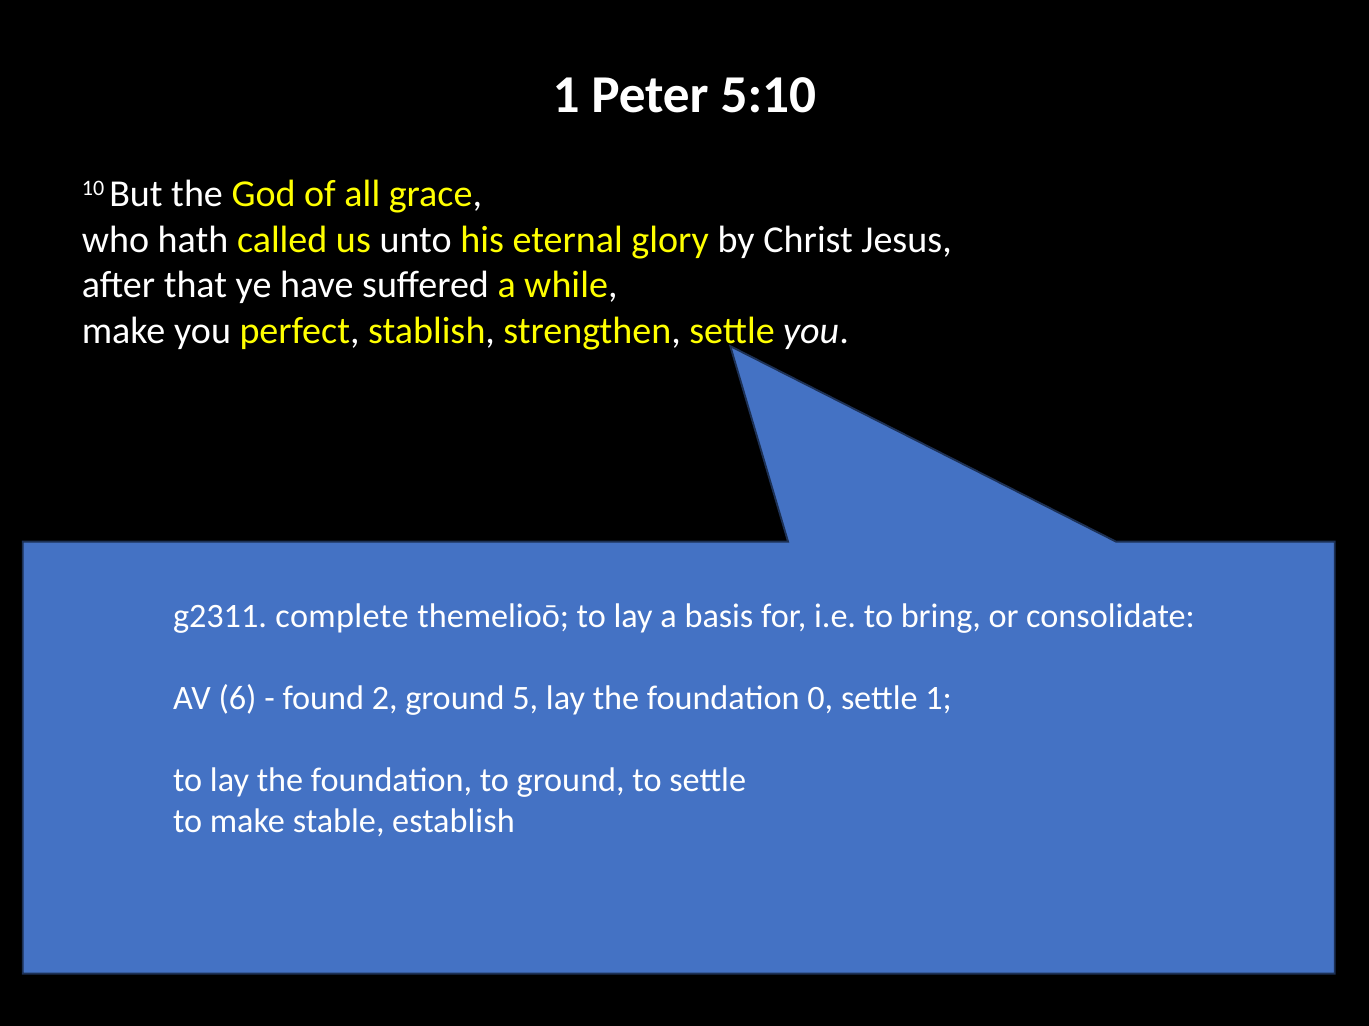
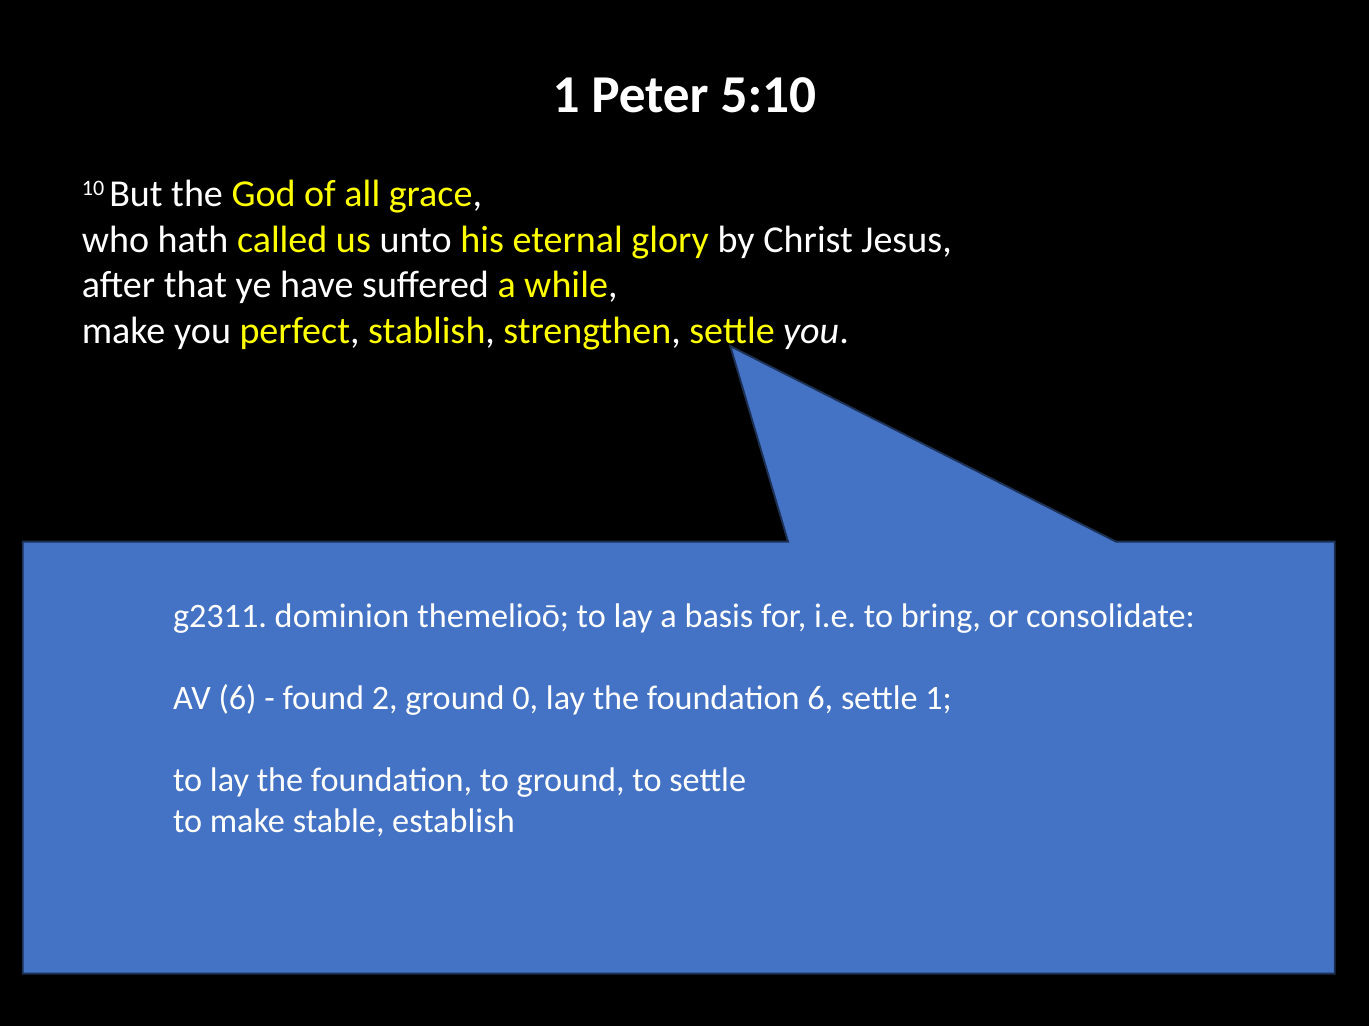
complete: complete -> dominion (342, 617)
5: 5 -> 0 (525, 699)
foundation 0: 0 -> 6 (820, 699)
